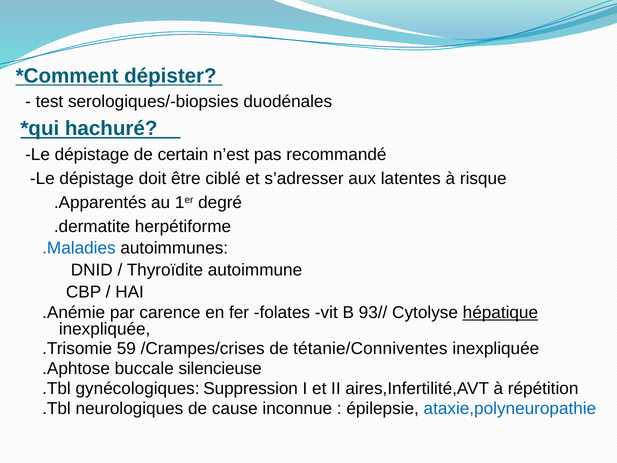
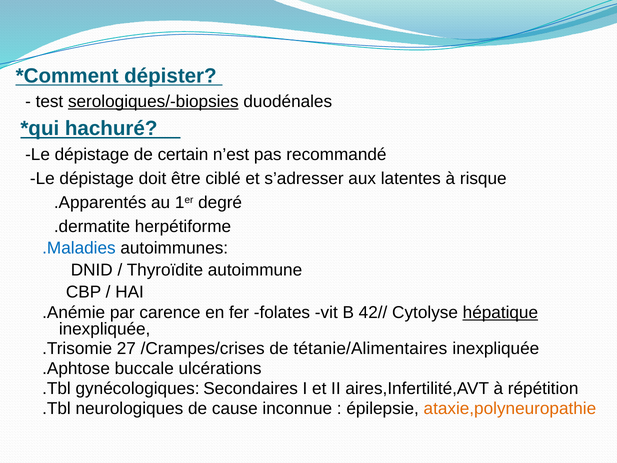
serologiques/-biopsies underline: none -> present (153, 102)
93//: 93// -> 42// (373, 312)
59: 59 -> 27 (126, 349)
tétanie/Conniventes: tétanie/Conniventes -> tétanie/Alimentaires (370, 349)
silencieuse: silencieuse -> ulcérations (220, 369)
Suppression: Suppression -> Secondaires (251, 388)
ataxie,polyneuropathie colour: blue -> orange (510, 408)
